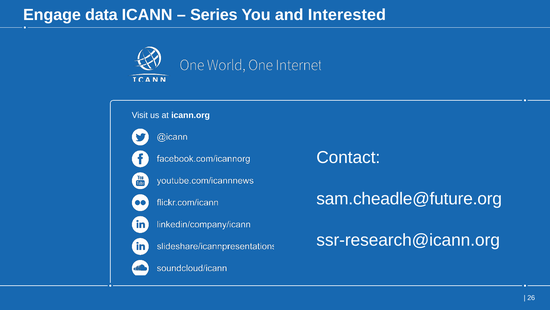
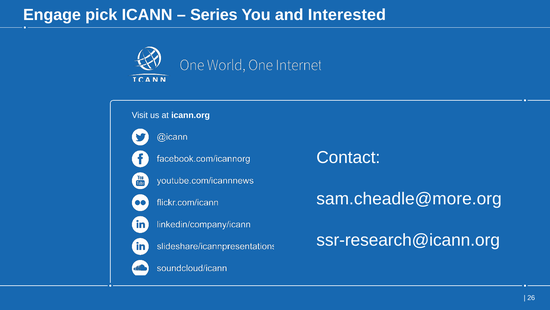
data: data -> pick (101, 15)
sam.cheadle@future.org: sam.cheadle@future.org -> sam.cheadle@more.org (409, 199)
